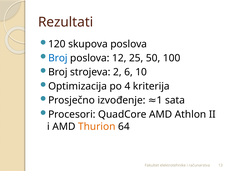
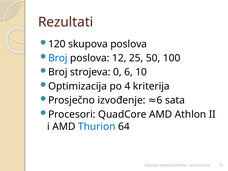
2: 2 -> 0 (117, 72)
izvođenje 1: 1 -> 6 (159, 100)
Thurion colour: orange -> blue (97, 127)
